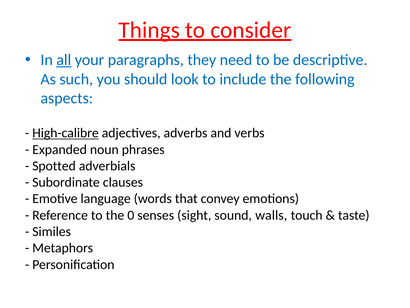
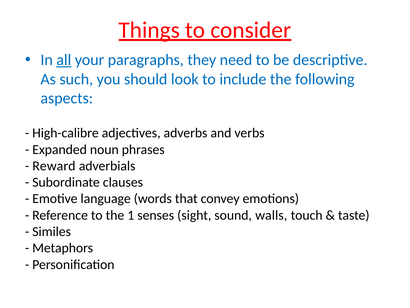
High-calibre underline: present -> none (66, 133)
Spotted: Spotted -> Reward (54, 166)
0: 0 -> 1 (131, 215)
